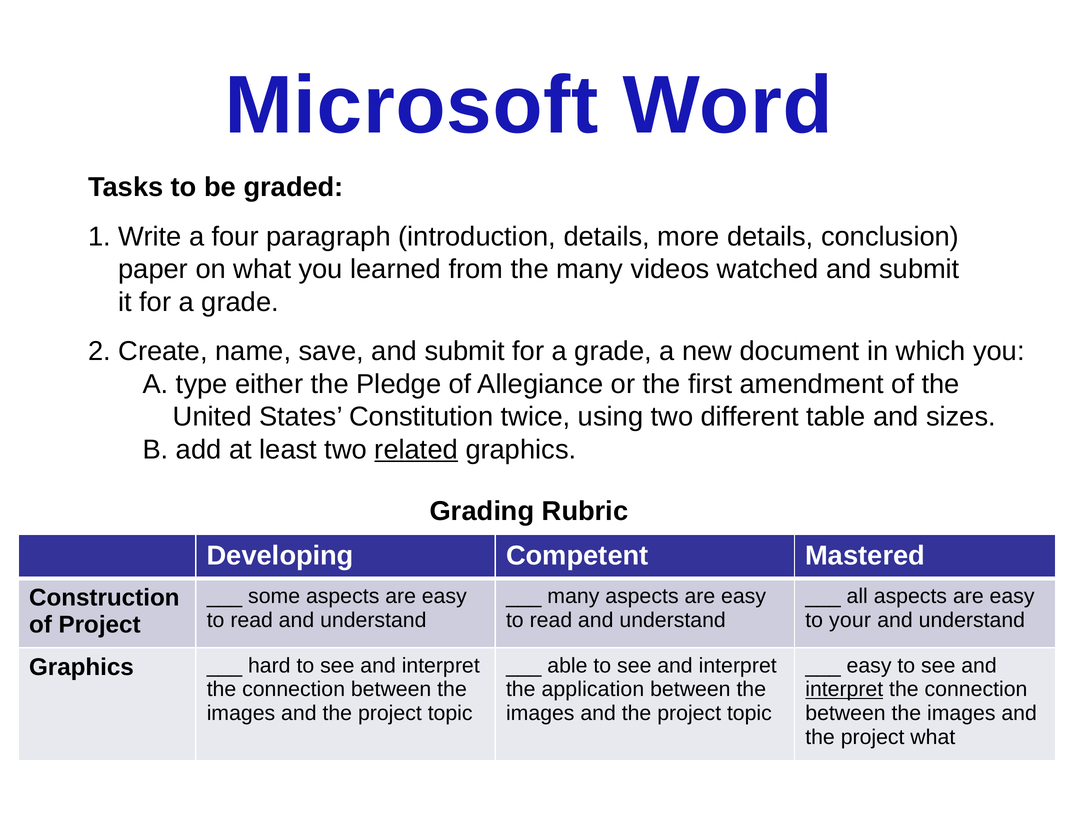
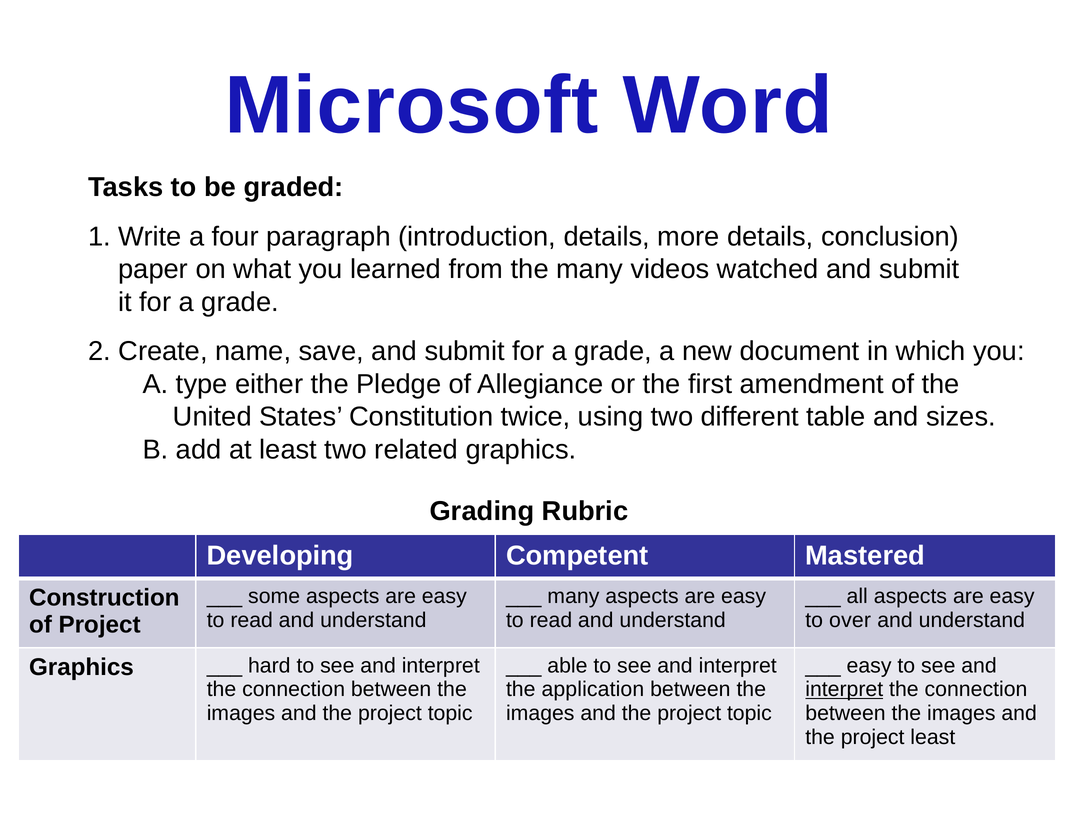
related underline: present -> none (416, 450)
your: your -> over (850, 620)
project what: what -> least (933, 737)
